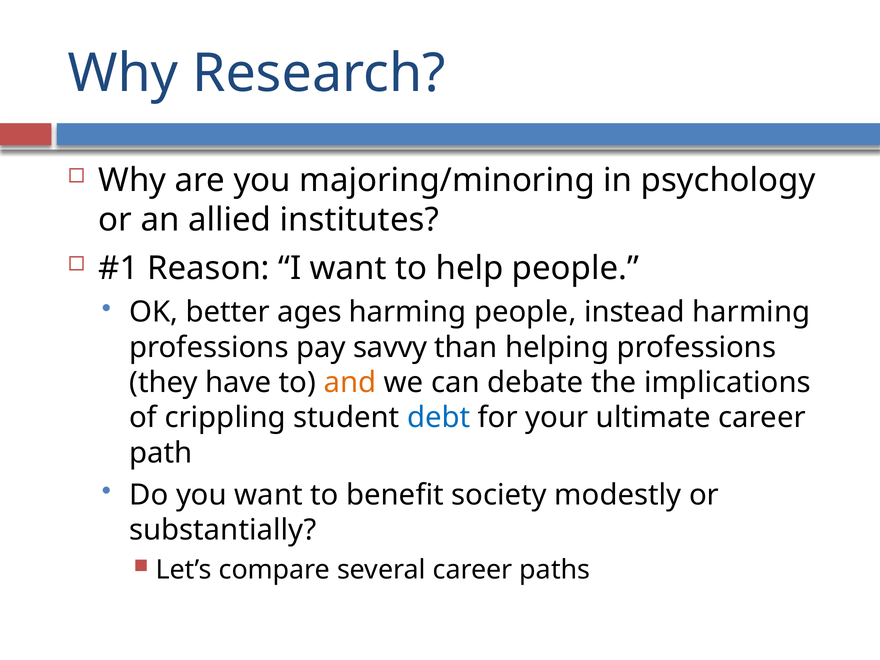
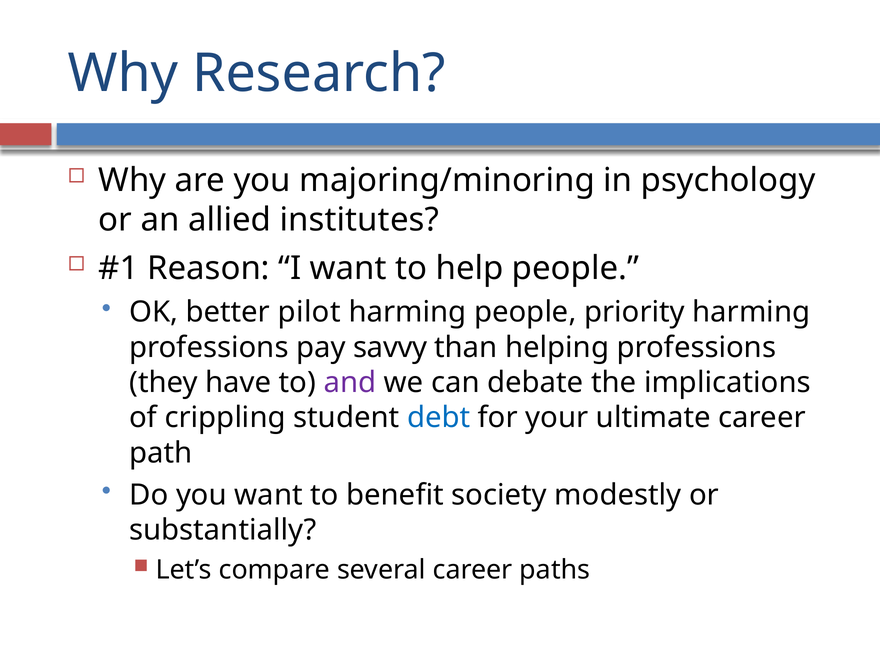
ages: ages -> pilot (309, 312)
instead: instead -> priority (634, 312)
and colour: orange -> purple (350, 383)
